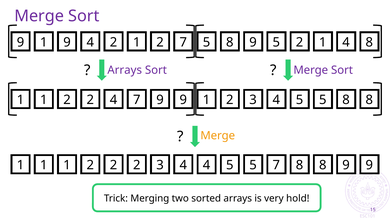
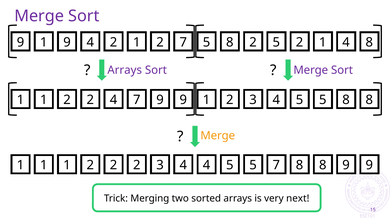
9: 9 -> 2 (253, 42)
hold: hold -> next (298, 198)
